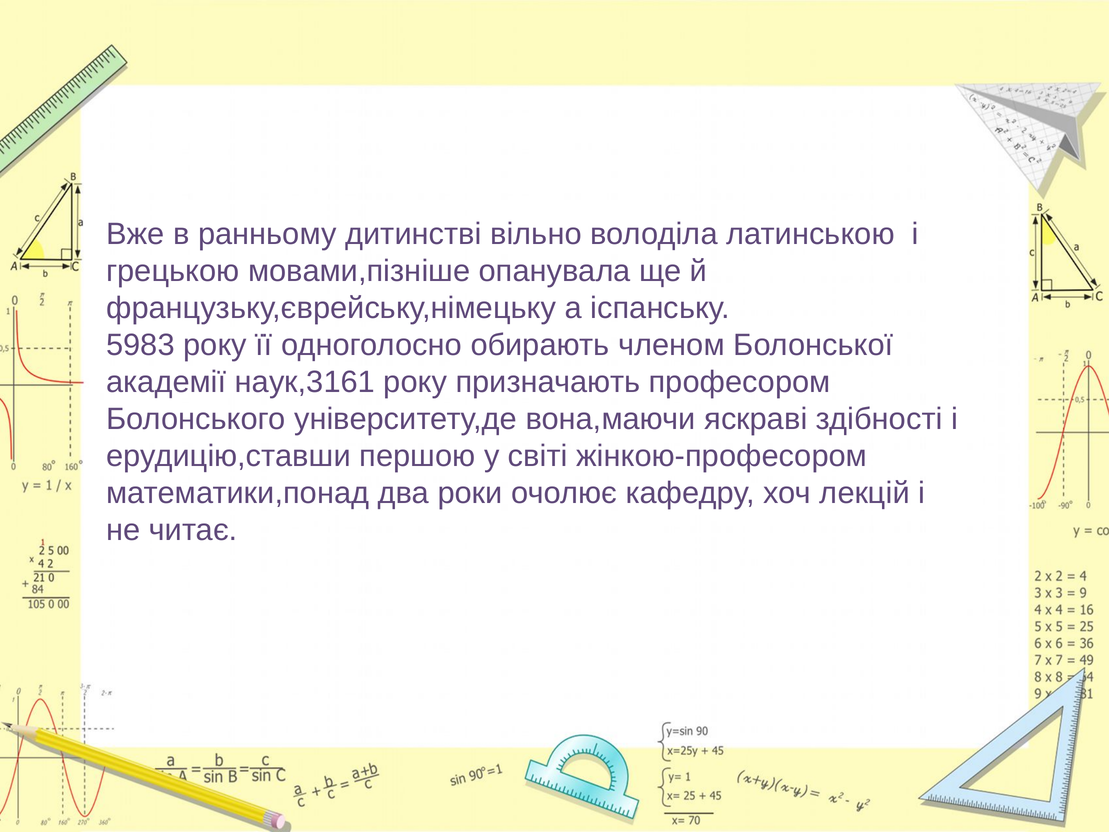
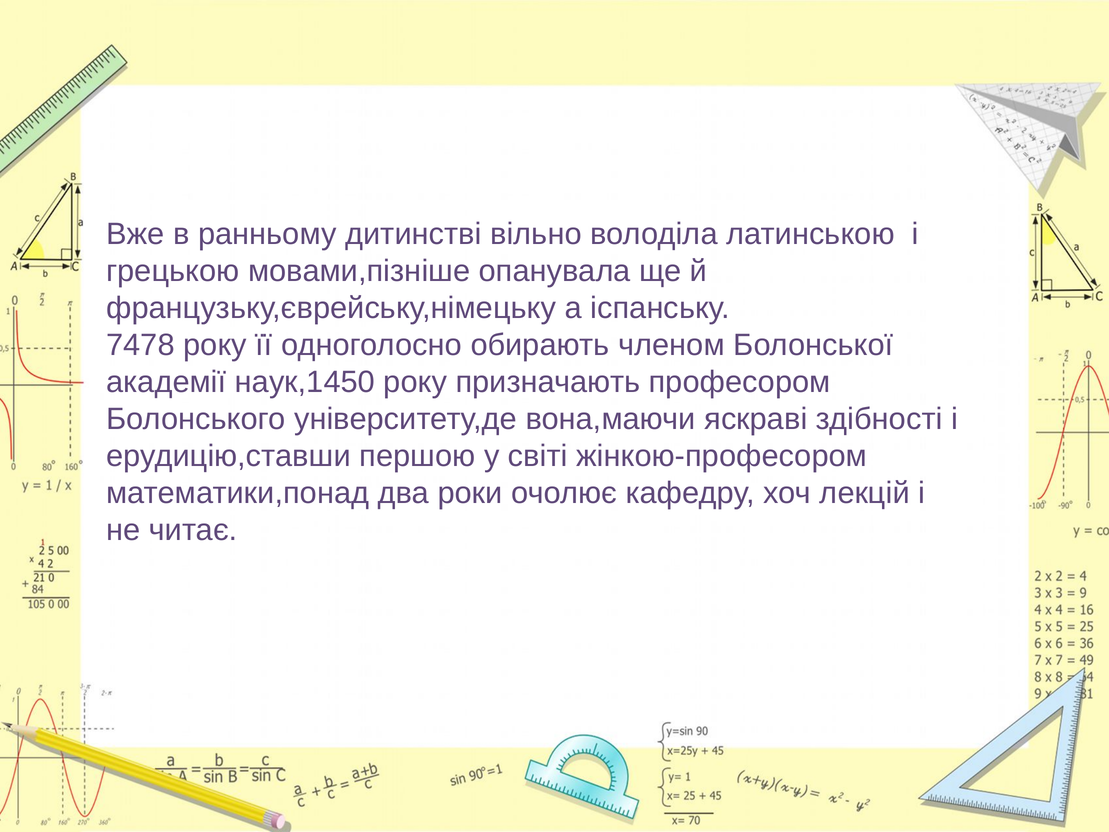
5983: 5983 -> 7478 (140, 345)
наук,3161: наук,3161 -> наук,1450 (305, 382)
